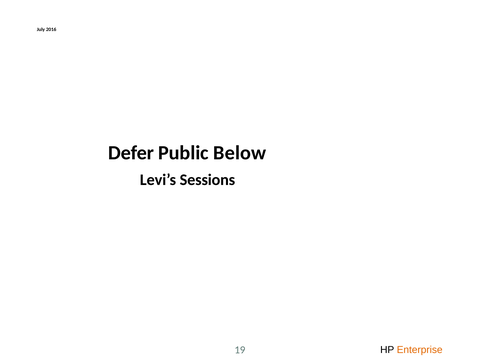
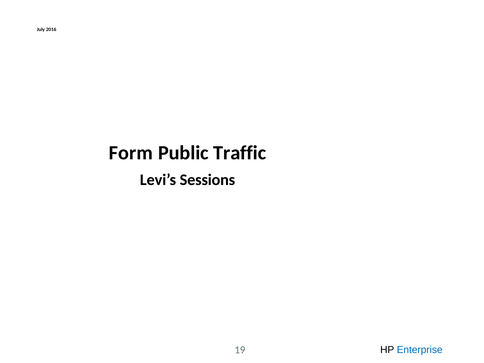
Defer: Defer -> Form (131, 153)
Below: Below -> Traffic (240, 153)
Enterprise colour: orange -> blue (420, 350)
